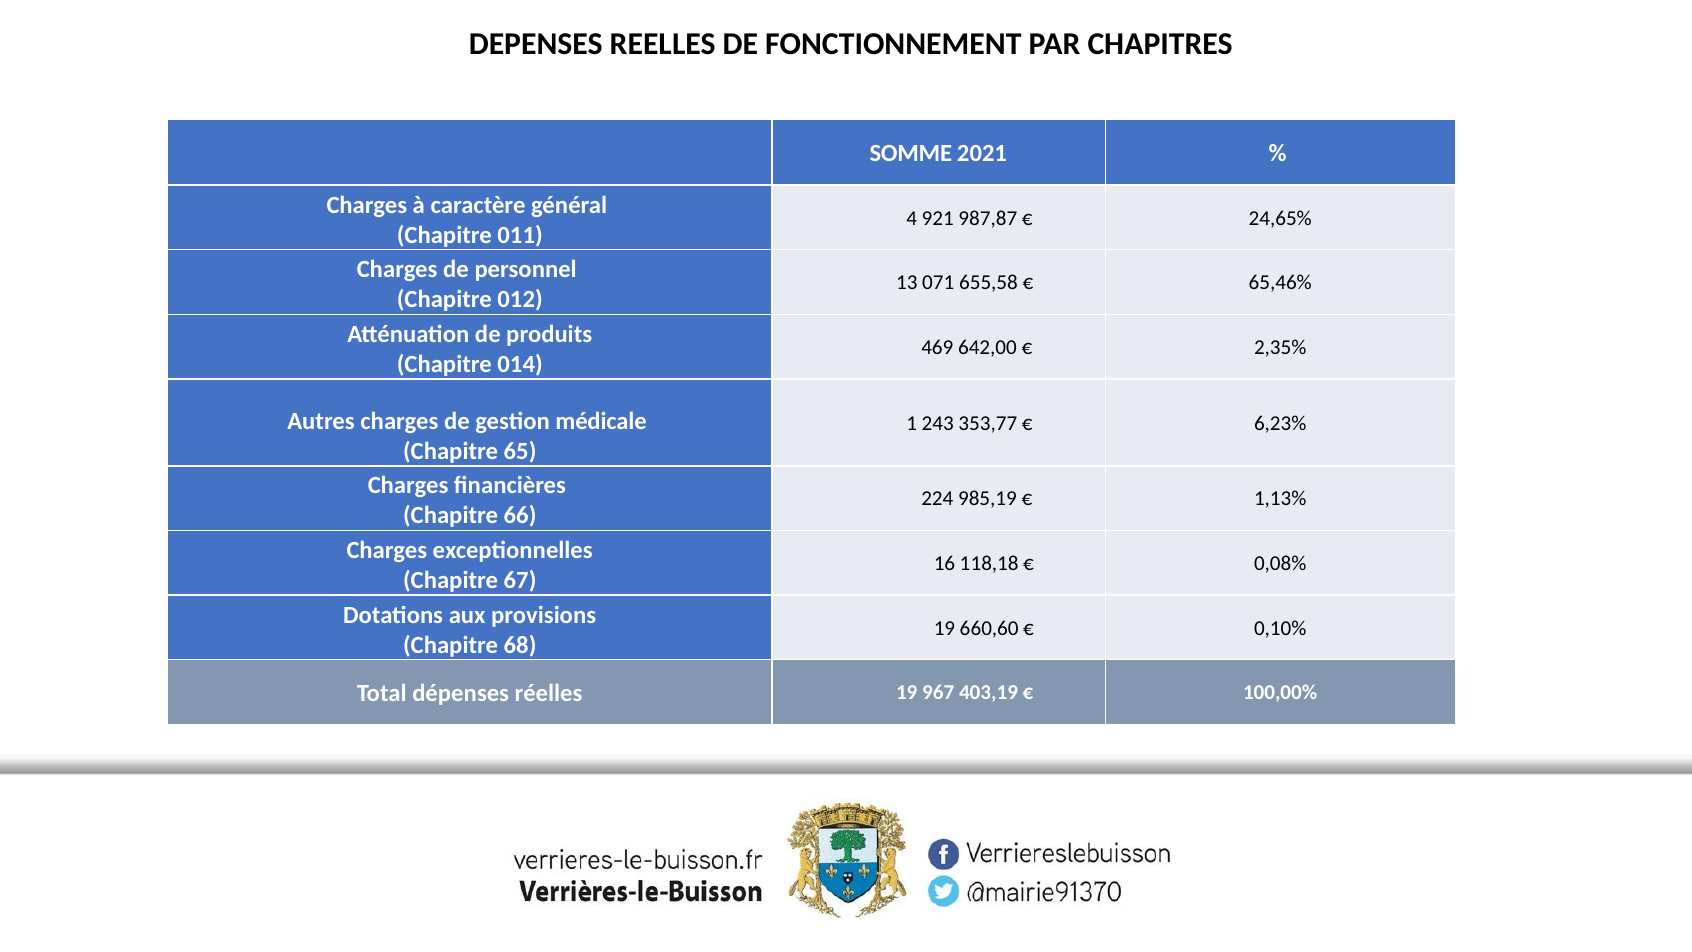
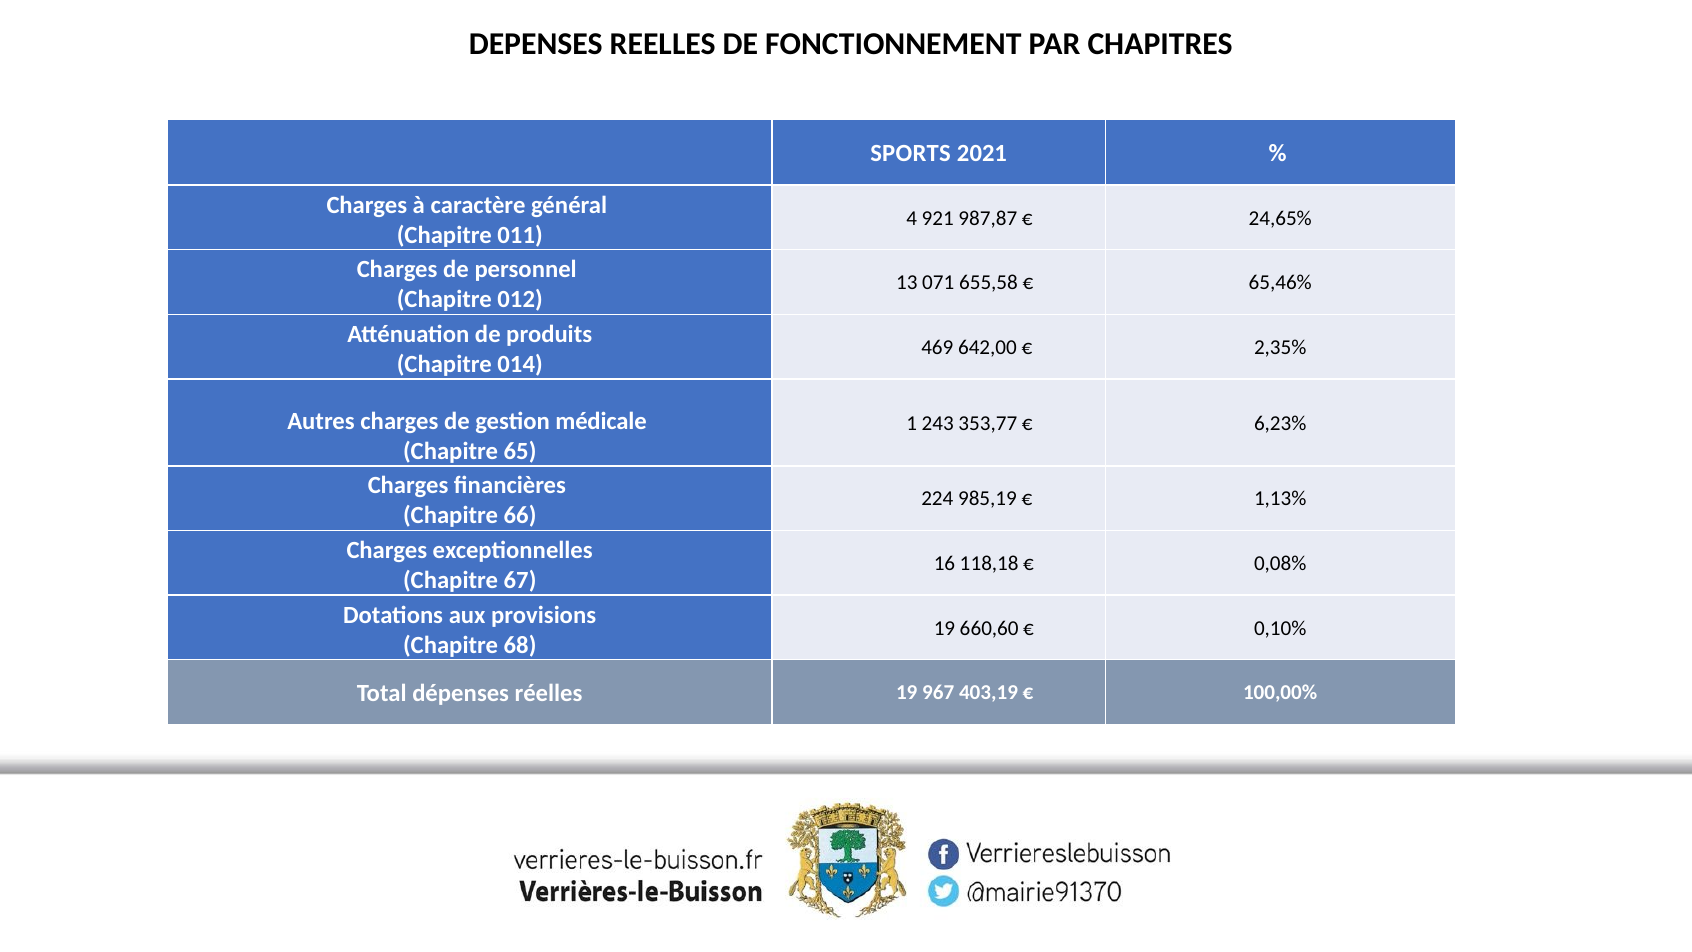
SOMME: SOMME -> SPORTS (911, 153)
